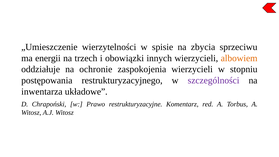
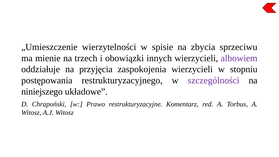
energii: energii -> mienie (48, 58)
albowiem colour: orange -> purple (239, 58)
ochronie: ochronie -> przyjęcia (96, 69)
inwentarza: inwentarza -> niniejszego (42, 92)
